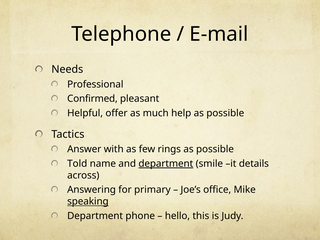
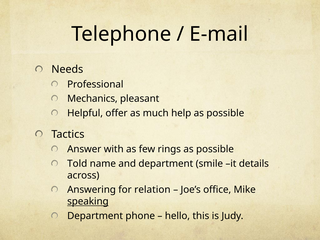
Confirmed: Confirmed -> Mechanics (92, 99)
department underline: present -> none (166, 164)
primary: primary -> relation (152, 190)
